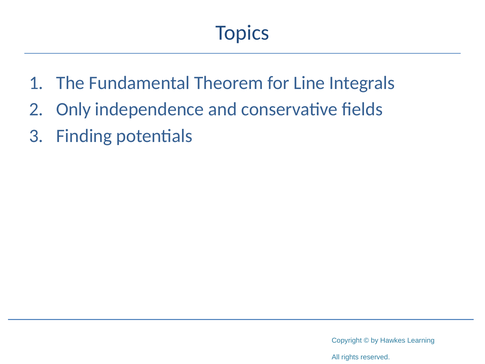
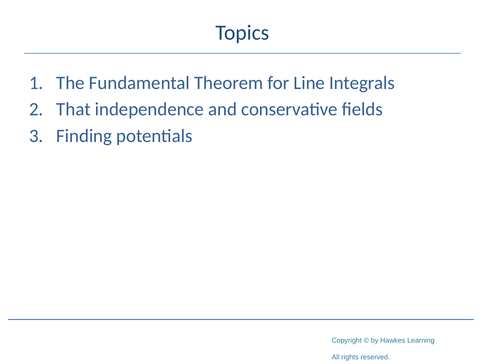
Only: Only -> That (73, 109)
